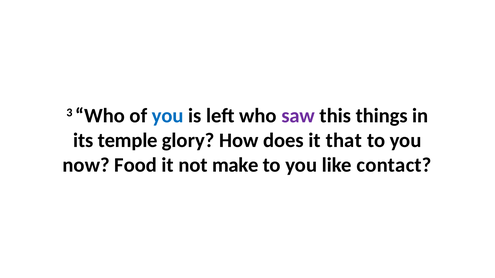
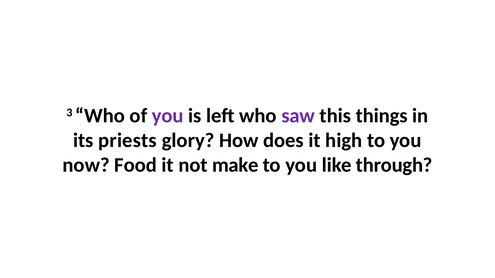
you colour: blue -> purple (168, 116)
temple: temple -> priests (128, 141)
that: that -> high (344, 141)
contact: contact -> through (394, 165)
